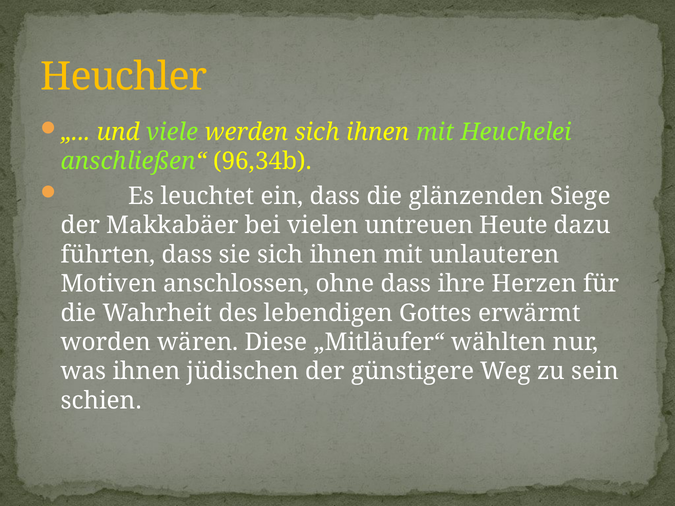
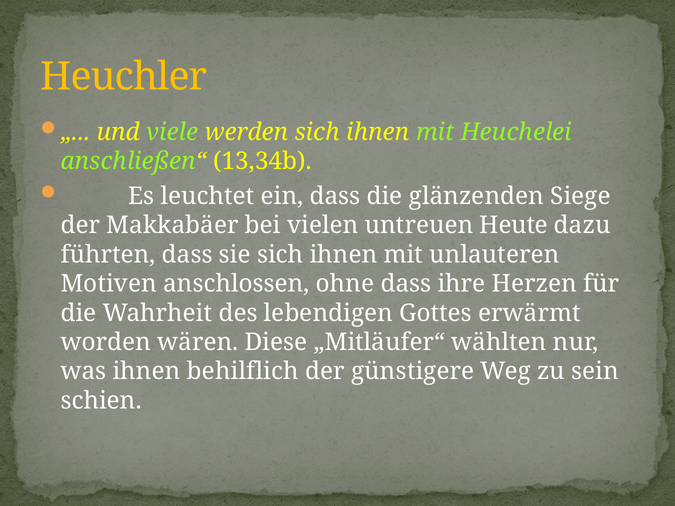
96,34b: 96,34b -> 13,34b (263, 161)
jüdischen: jüdischen -> behilflich (243, 372)
